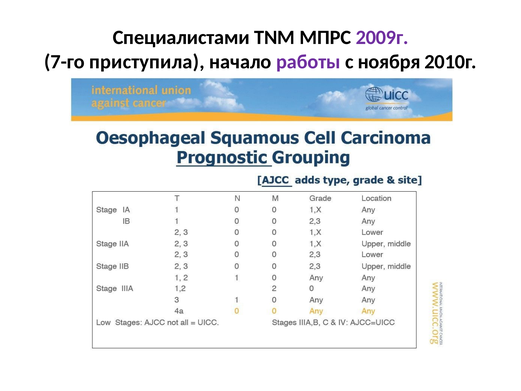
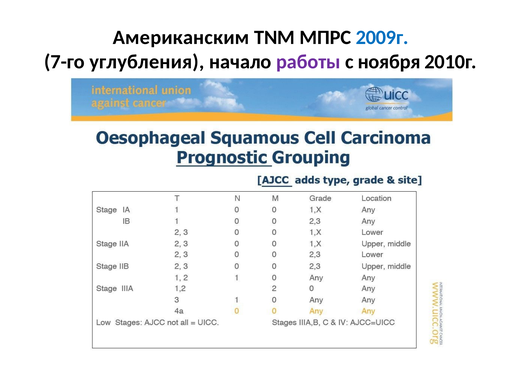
Специалистами: Специалистами -> Американским (181, 37)
2009г colour: purple -> blue (382, 37)
приступила: приступила -> углубления (147, 62)
